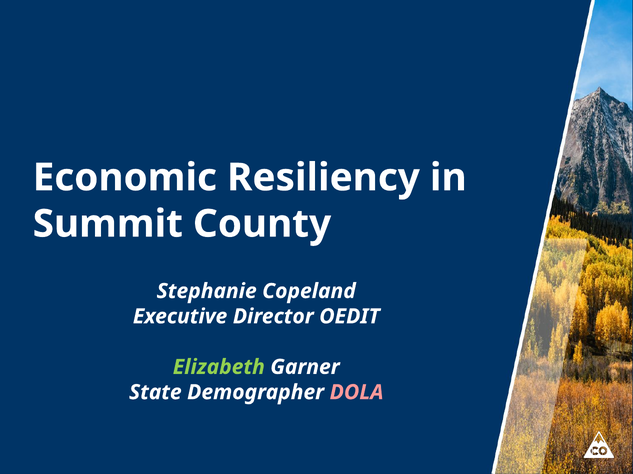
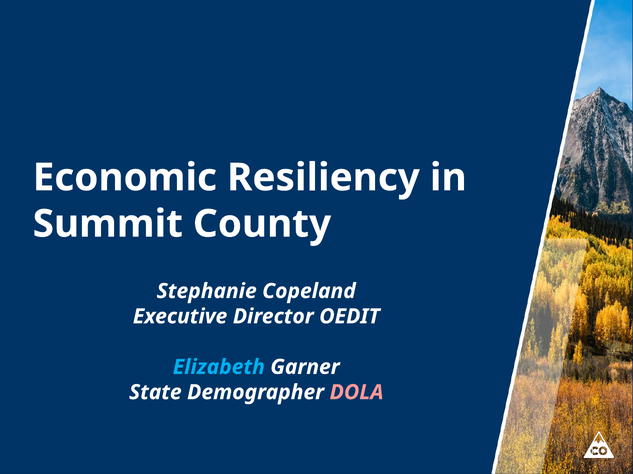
Elizabeth colour: light green -> light blue (219, 368)
